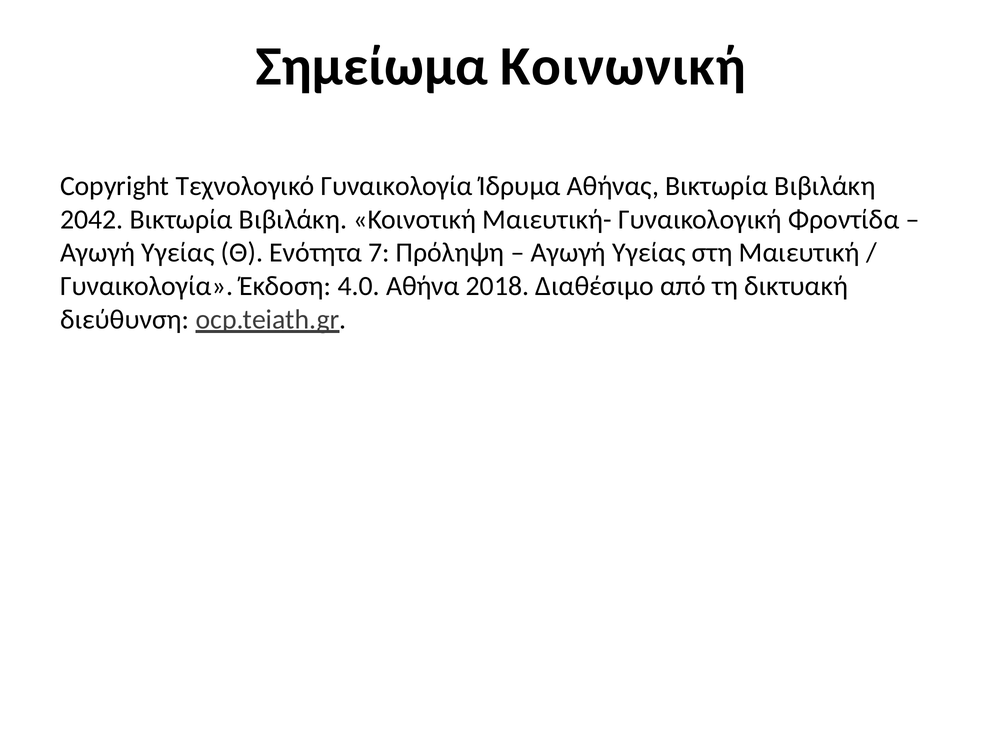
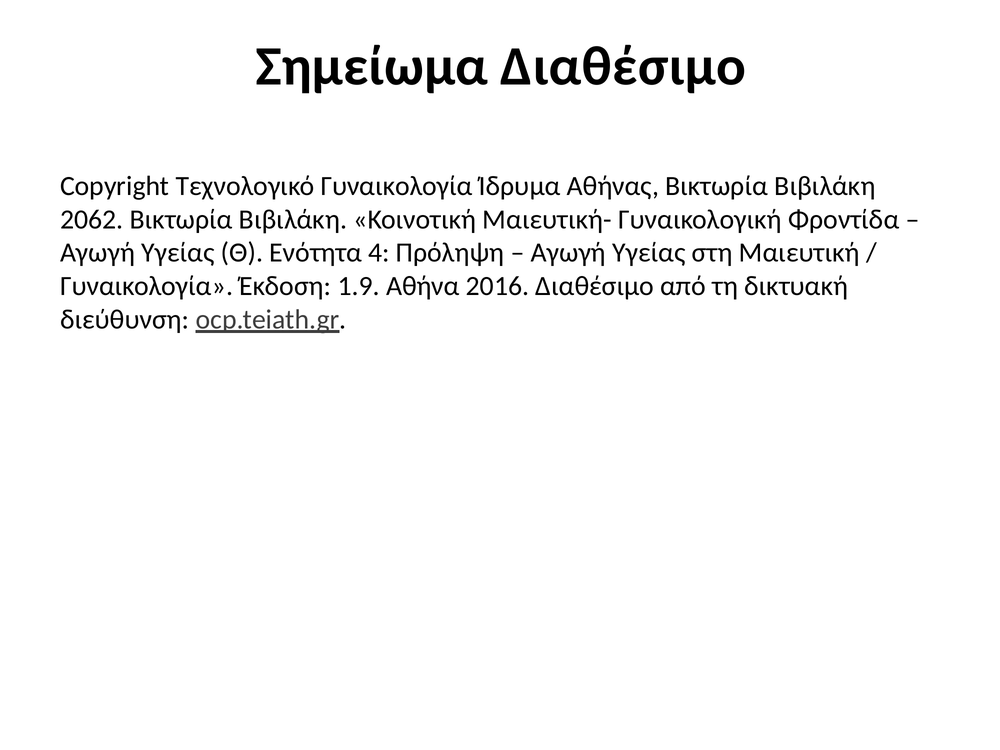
Σημείωμα Κοινωνική: Κοινωνική -> Διαθέσιμο (623, 66)
2042: 2042 -> 2062 (92, 219)
7: 7 -> 4 (379, 253)
4.0: 4.0 -> 1.9 (359, 286)
2018: 2018 -> 2016 (498, 286)
